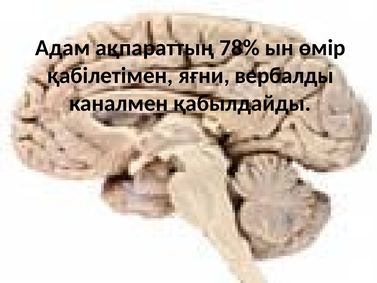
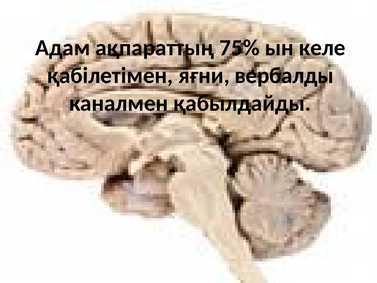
78%: 78% -> 75% (240, 48)
өмір: өмір -> келе (322, 48)
